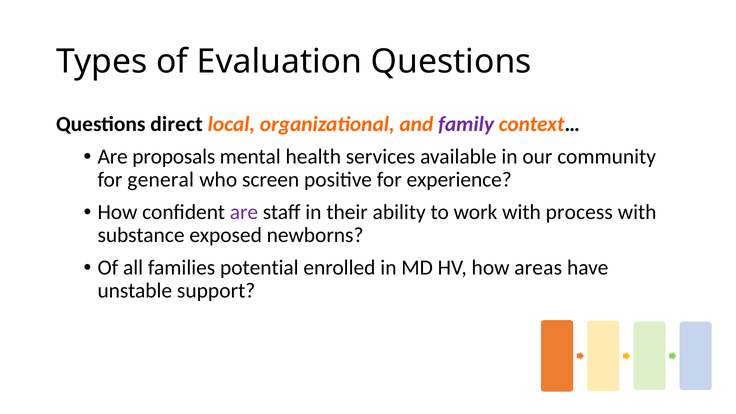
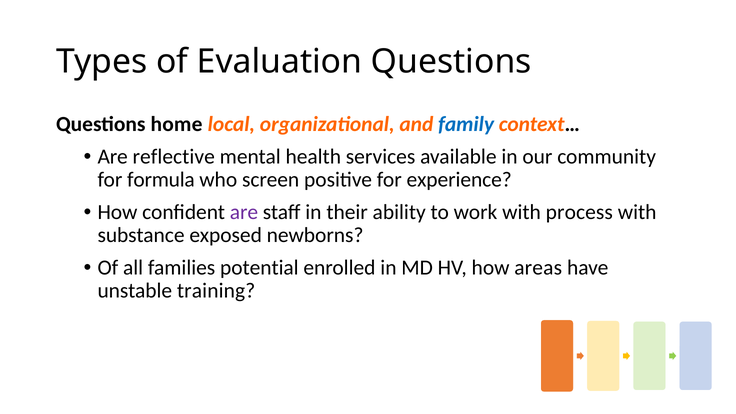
direct: direct -> home (177, 124)
family colour: purple -> blue (466, 124)
proposals: proposals -> reflective (174, 157)
general: general -> formula (161, 180)
support: support -> training (216, 291)
